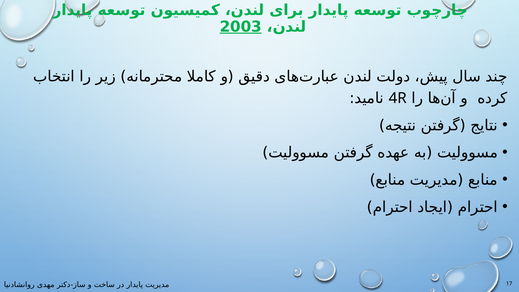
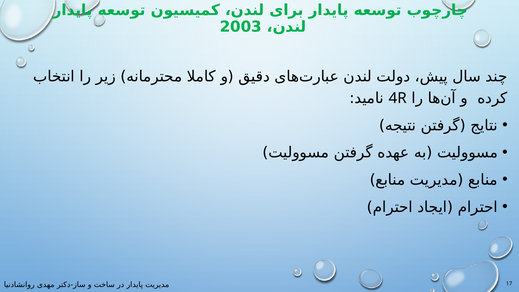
2003 underline: present -> none (241, 27)
